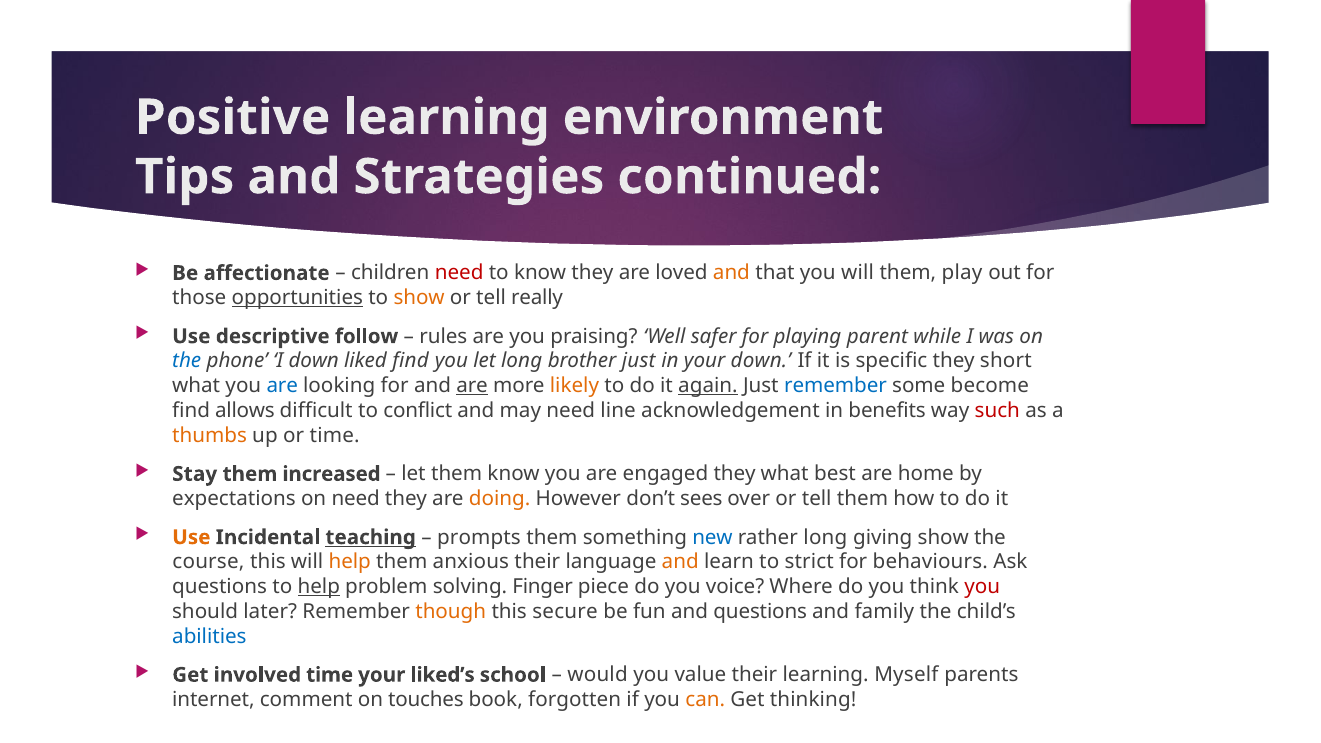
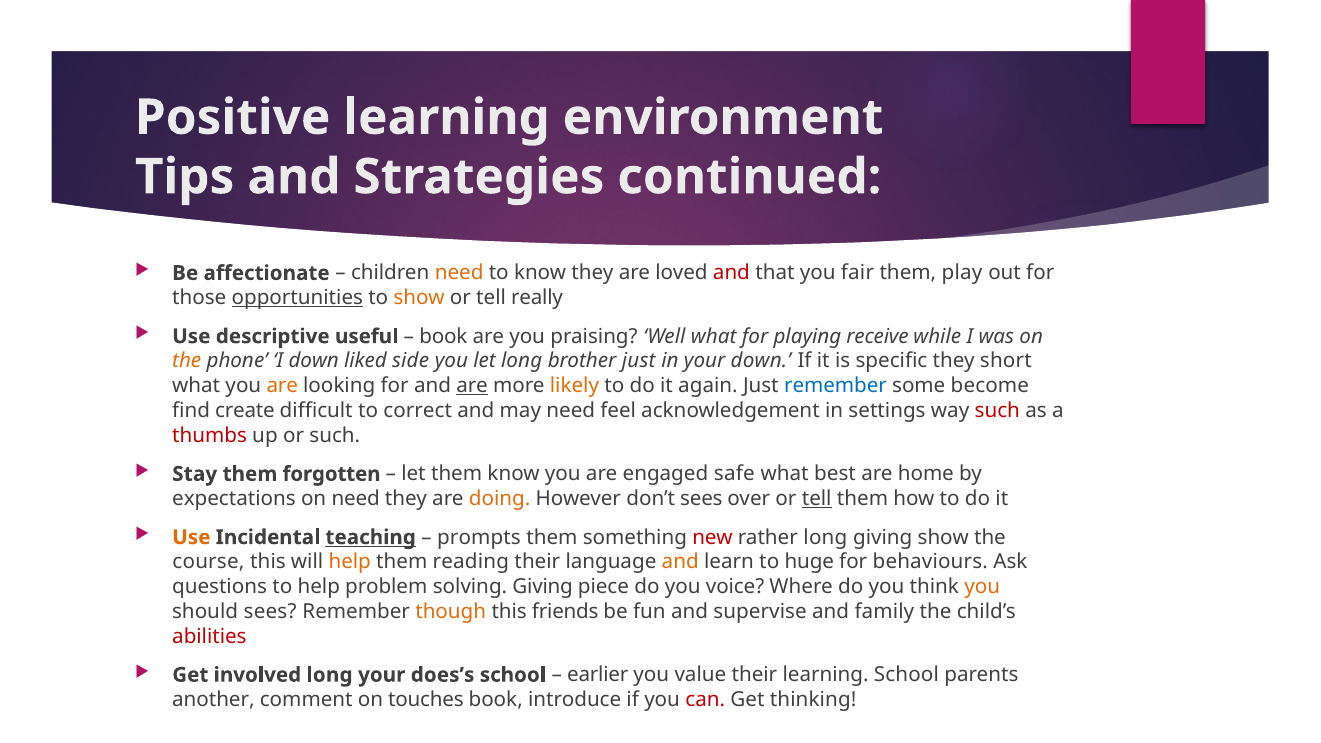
need colour: red -> orange (459, 273)
and colour: orange -> red (731, 273)
you will: will -> fair (857, 273)
follow: follow -> useful (367, 336)
rules: rules -> book (443, 336)
Well safer: safer -> what (714, 336)
parent: parent -> receive (878, 336)
the colour: blue -> orange (187, 361)
liked find: find -> side (411, 361)
are colour: blue -> orange (282, 386)
again underline: present -> none (708, 386)
allows: allows -> create (245, 411)
conflict: conflict -> correct (418, 411)
line: line -> feel (618, 411)
benefits: benefits -> settings (887, 411)
thumbs colour: orange -> red (210, 436)
or time: time -> such (335, 436)
increased: increased -> forgotten (332, 474)
engaged they: they -> safe (734, 474)
tell underline: none -> present (817, 499)
new colour: blue -> red (713, 537)
anxious: anxious -> reading (471, 562)
strict: strict -> huge (809, 562)
help underline: present -> none (319, 587)
solving Finger: Finger -> Giving (543, 587)
you colour: red -> orange (982, 587)
should later: later -> sees (270, 612)
secure: secure -> friends (565, 612)
and questions: questions -> supervise (760, 612)
abilities colour: blue -> red (209, 636)
involved time: time -> long (330, 675)
liked’s: liked’s -> does’s (443, 675)
would: would -> earlier (598, 675)
learning Myself: Myself -> School (906, 675)
internet: internet -> another (213, 700)
forgotten: forgotten -> introduce (575, 700)
can colour: orange -> red (705, 700)
